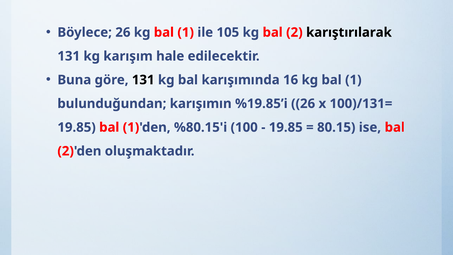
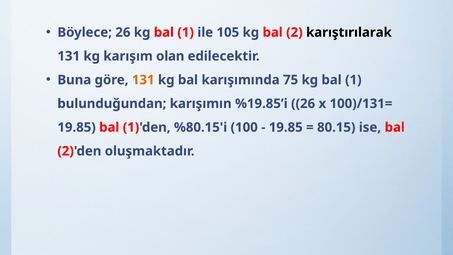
hale: hale -> olan (170, 56)
131 colour: black -> orange (143, 80)
16: 16 -> 75 (291, 80)
